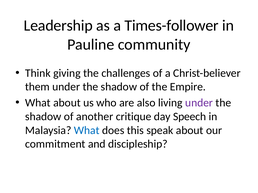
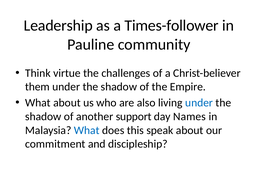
giving: giving -> virtue (67, 73)
under colour: purple -> blue (199, 103)
critique: critique -> support (134, 117)
Speech: Speech -> Names (190, 117)
